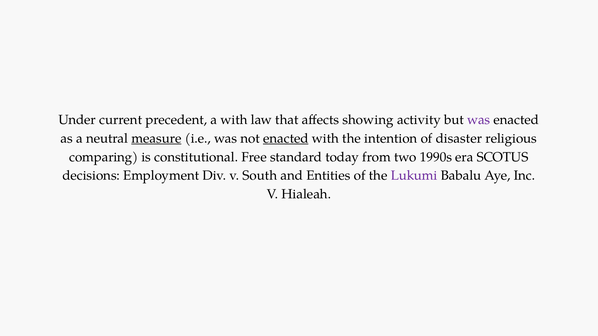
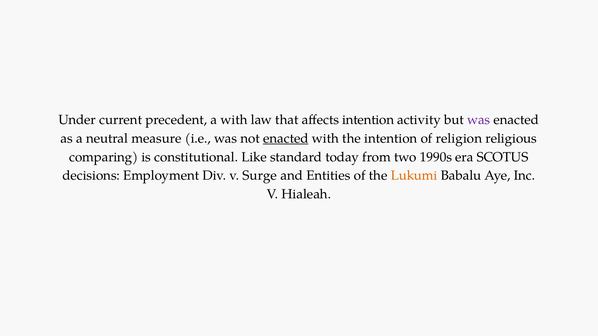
affects showing: showing -> intention (368, 120)
measure underline: present -> none (156, 139)
disaster: disaster -> religion (459, 139)
Free: Free -> Like (254, 157)
South: South -> Surge (260, 176)
Lukumi colour: purple -> orange (414, 176)
